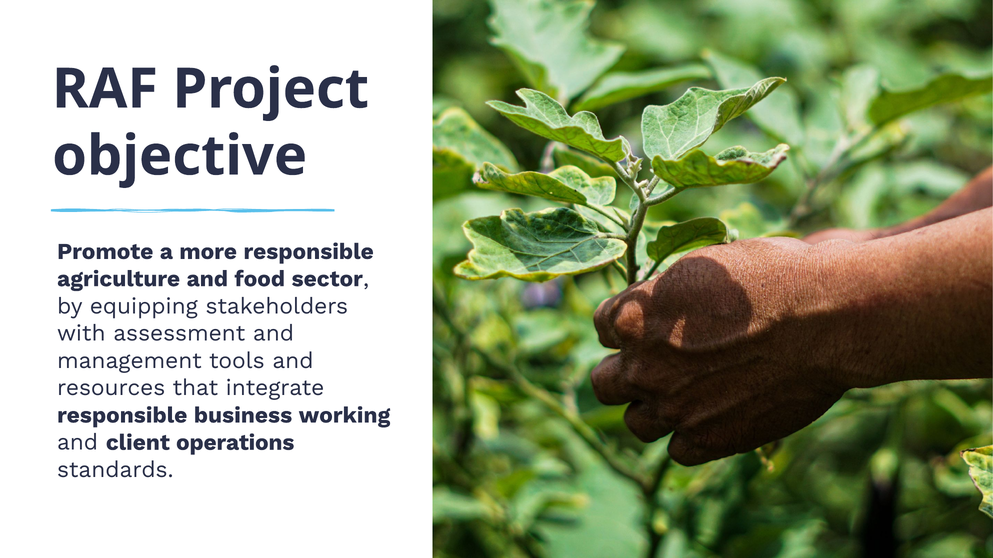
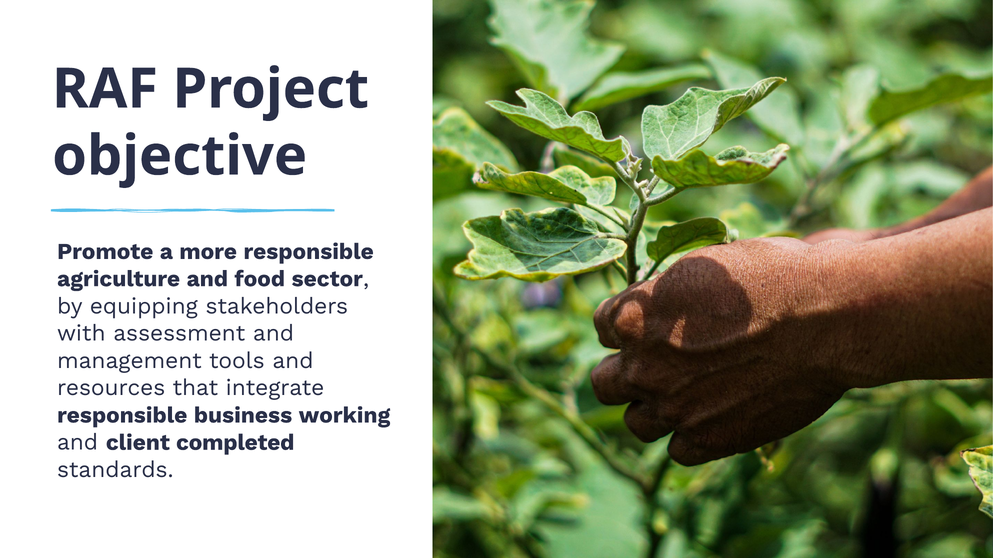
operations: operations -> completed (235, 443)
